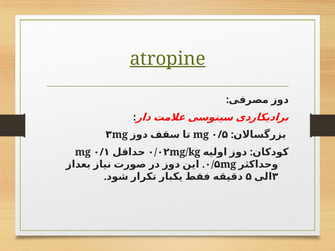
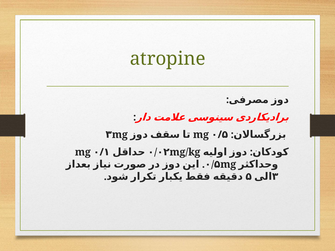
atropine underline: present -> none (168, 59)
